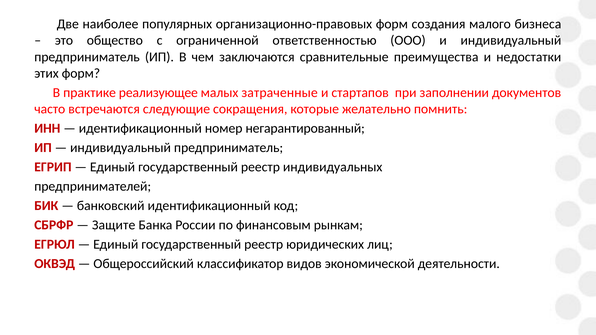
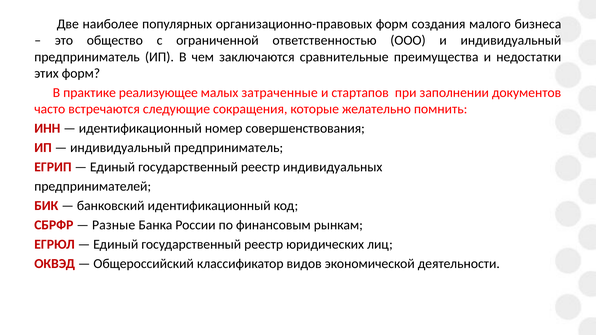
негарантированный: негарантированный -> совершенствования (305, 128)
Защите: Защите -> Разные (114, 225)
